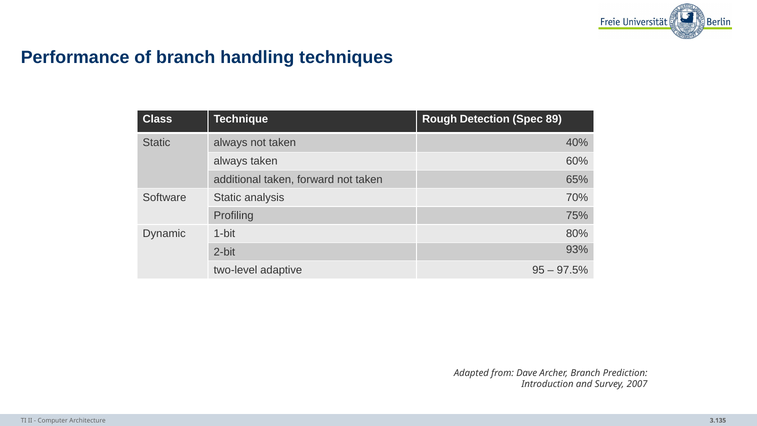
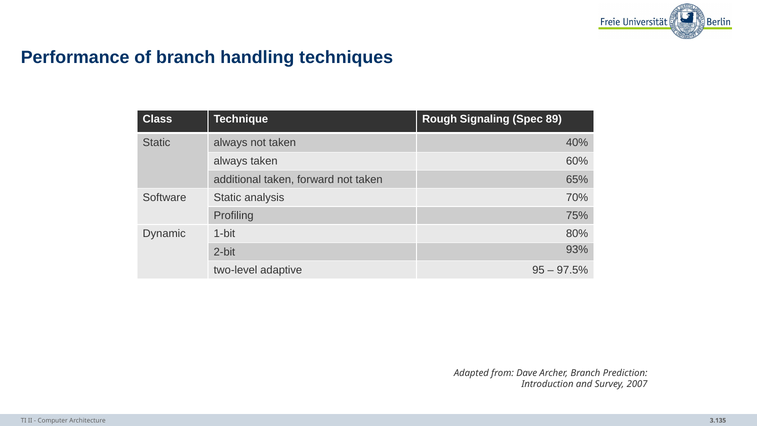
Detection: Detection -> Signaling (485, 119)
